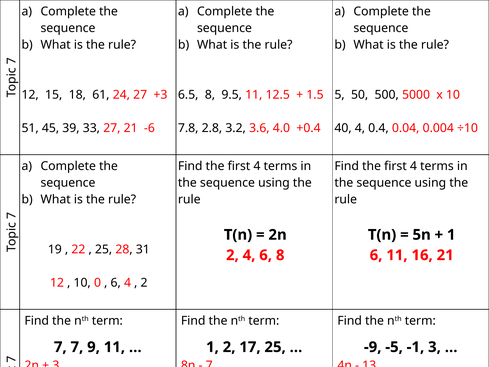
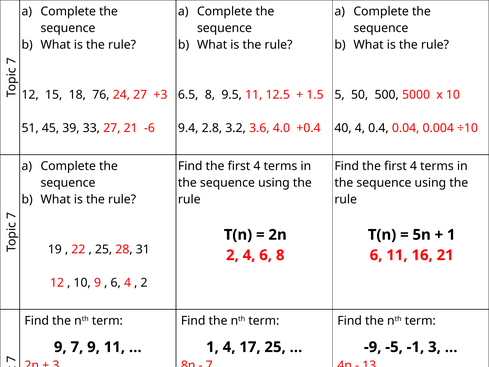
61: 61 -> 76 (101, 95)
7.8: 7.8 -> 9.4 (188, 128)
10 0: 0 -> 9 (98, 282)
7: 7 -> 9 (60, 347)
1 2: 2 -> 4 (229, 347)
